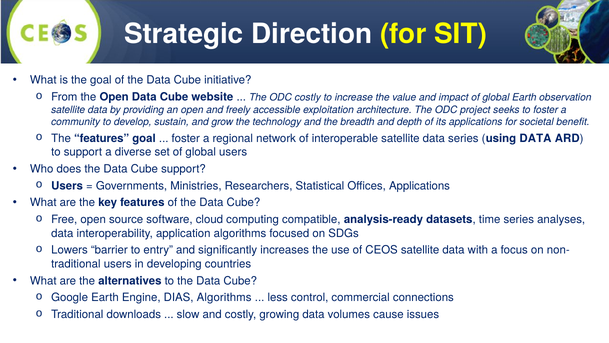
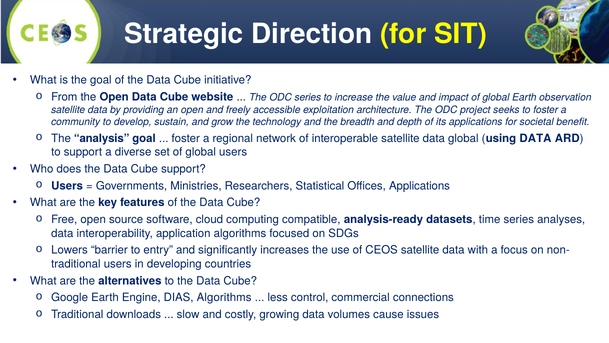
ODC costly: costly -> series (308, 97)
The features: features -> analysis (102, 138)
data series: series -> global (463, 138)
